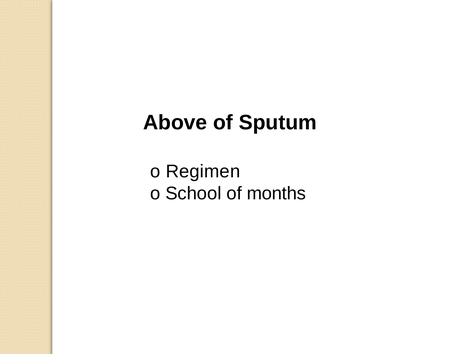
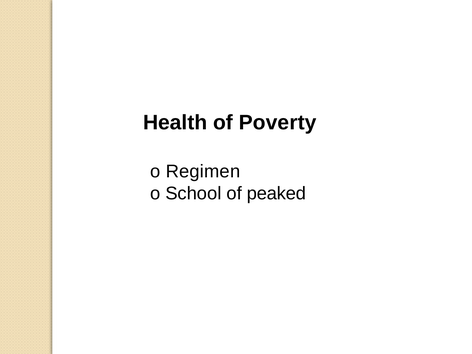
Above: Above -> Health (175, 123)
Sputum: Sputum -> Poverty (278, 123)
months: months -> peaked (276, 193)
